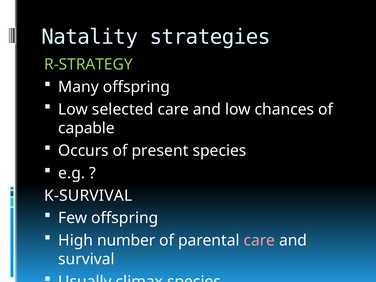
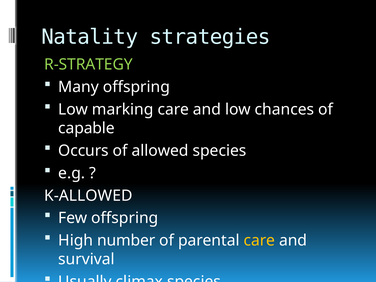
selected: selected -> marking (123, 109)
present: present -> allowed (160, 151)
K-SURVIVAL: K-SURVIVAL -> K-ALLOWED (88, 196)
care colour: pink -> yellow (259, 241)
